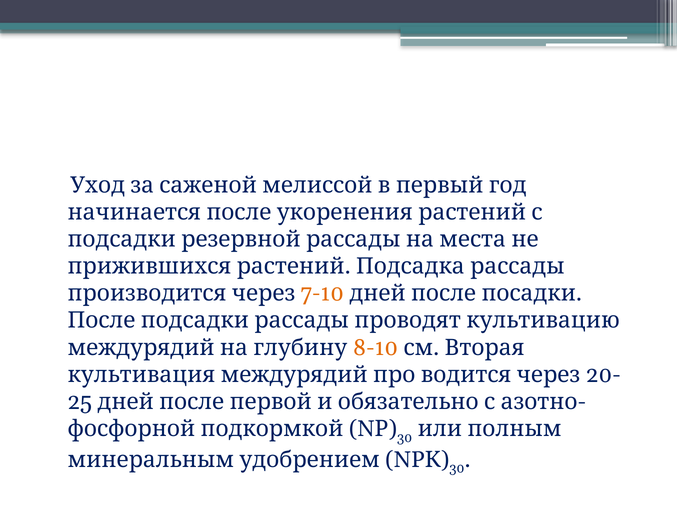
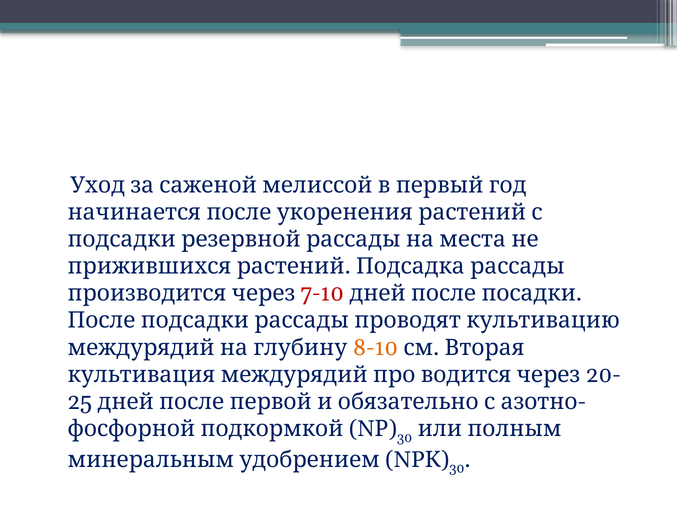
7-10 colour: orange -> red (322, 293)
